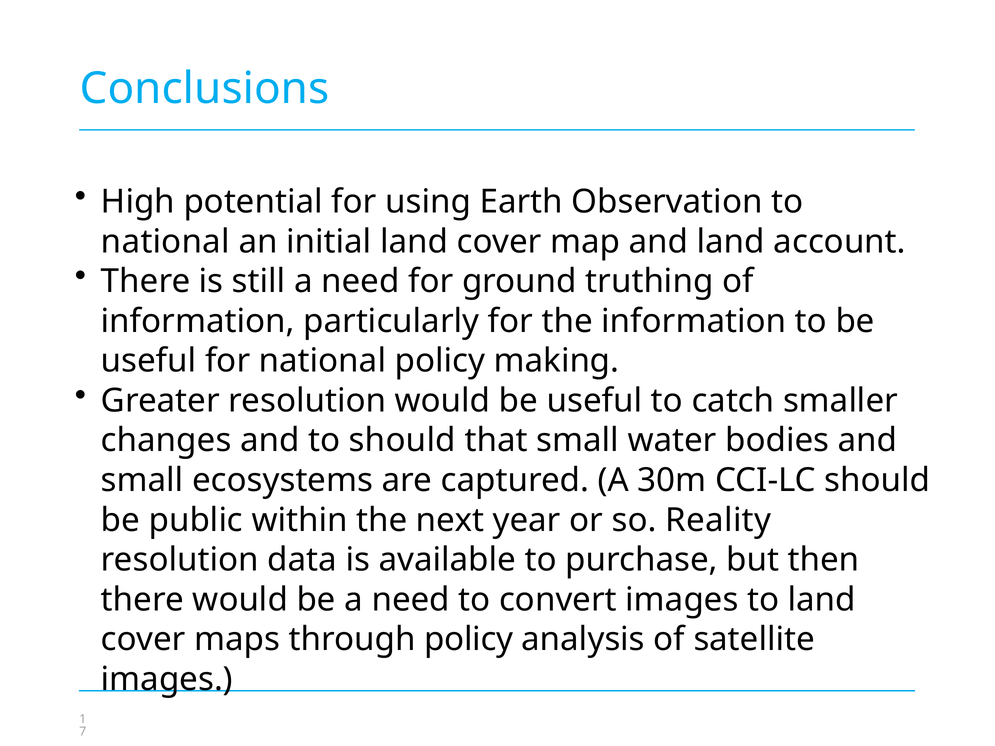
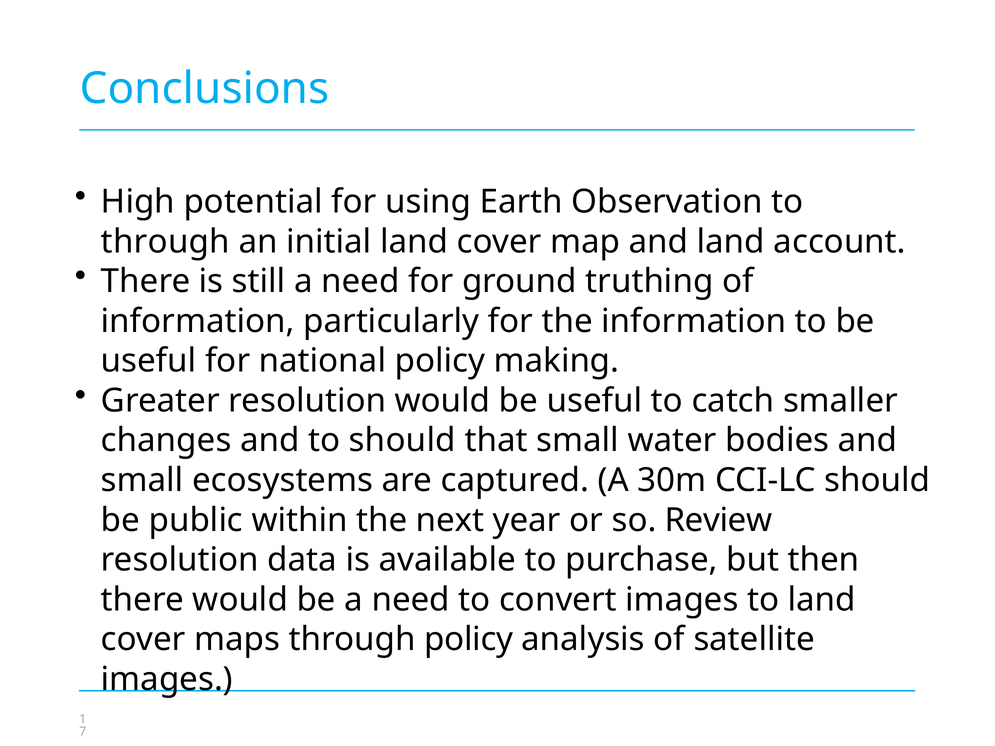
national: national -> through (165, 242)
Reality: Reality -> Review (718, 520)
